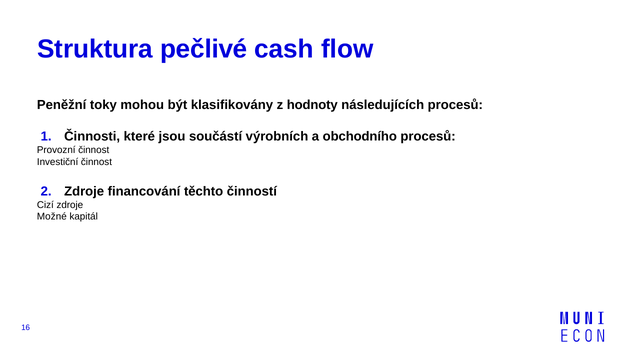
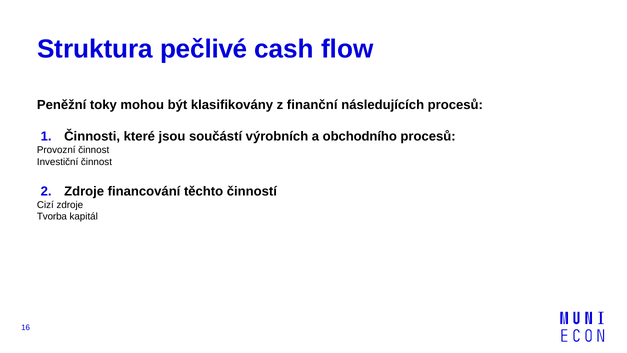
hodnoty: hodnoty -> finanční (312, 105)
Možné: Možné -> Tvorba (52, 217)
